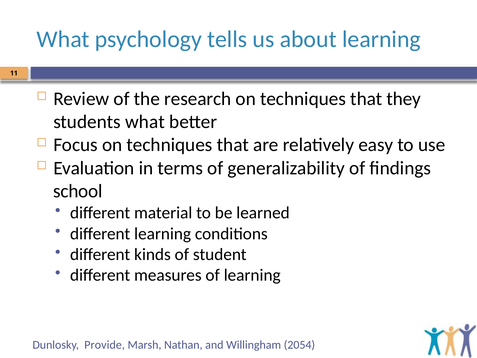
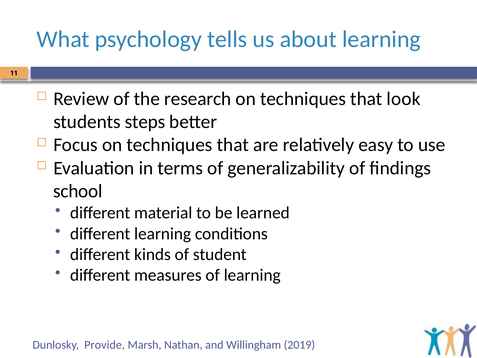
they: they -> look (404, 99)
students what: what -> steps (145, 122)
2054: 2054 -> 2019 (299, 345)
